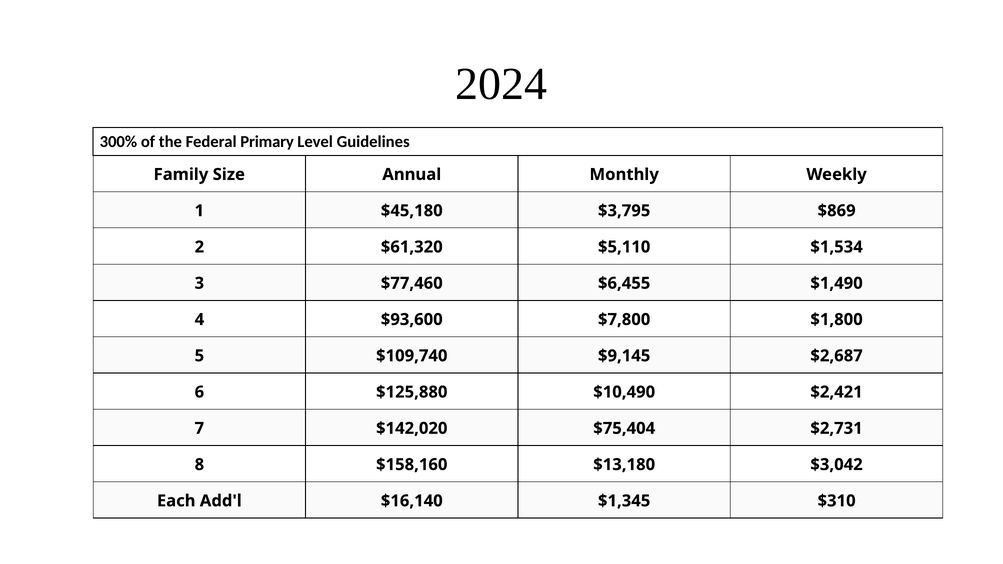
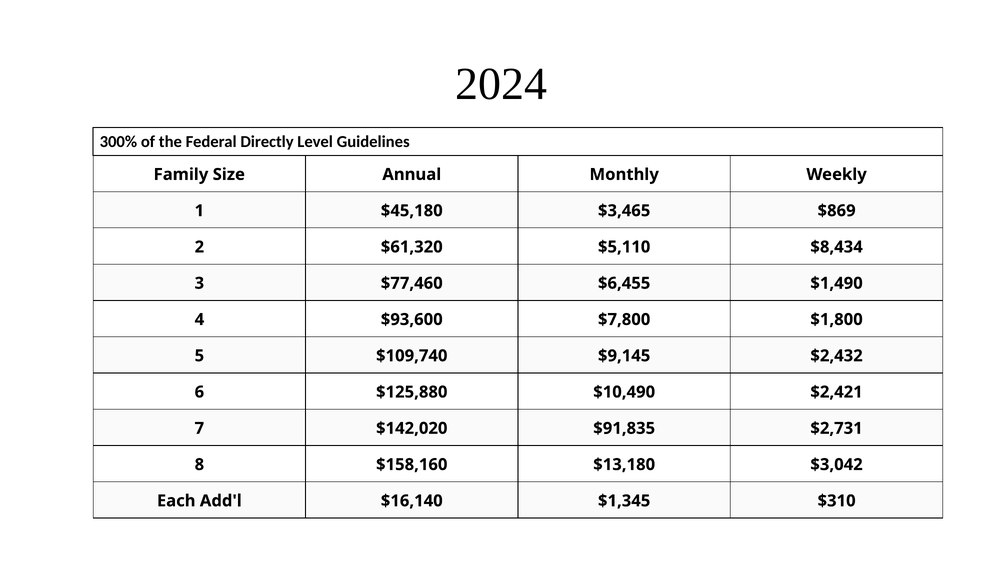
Primary: Primary -> Directly (267, 142)
$3,795: $3,795 -> $3,465 (624, 211)
$1,534: $1,534 -> $8,434 (837, 247)
$2,687: $2,687 -> $2,432 (837, 356)
$75,404: $75,404 -> $91,835 (624, 428)
